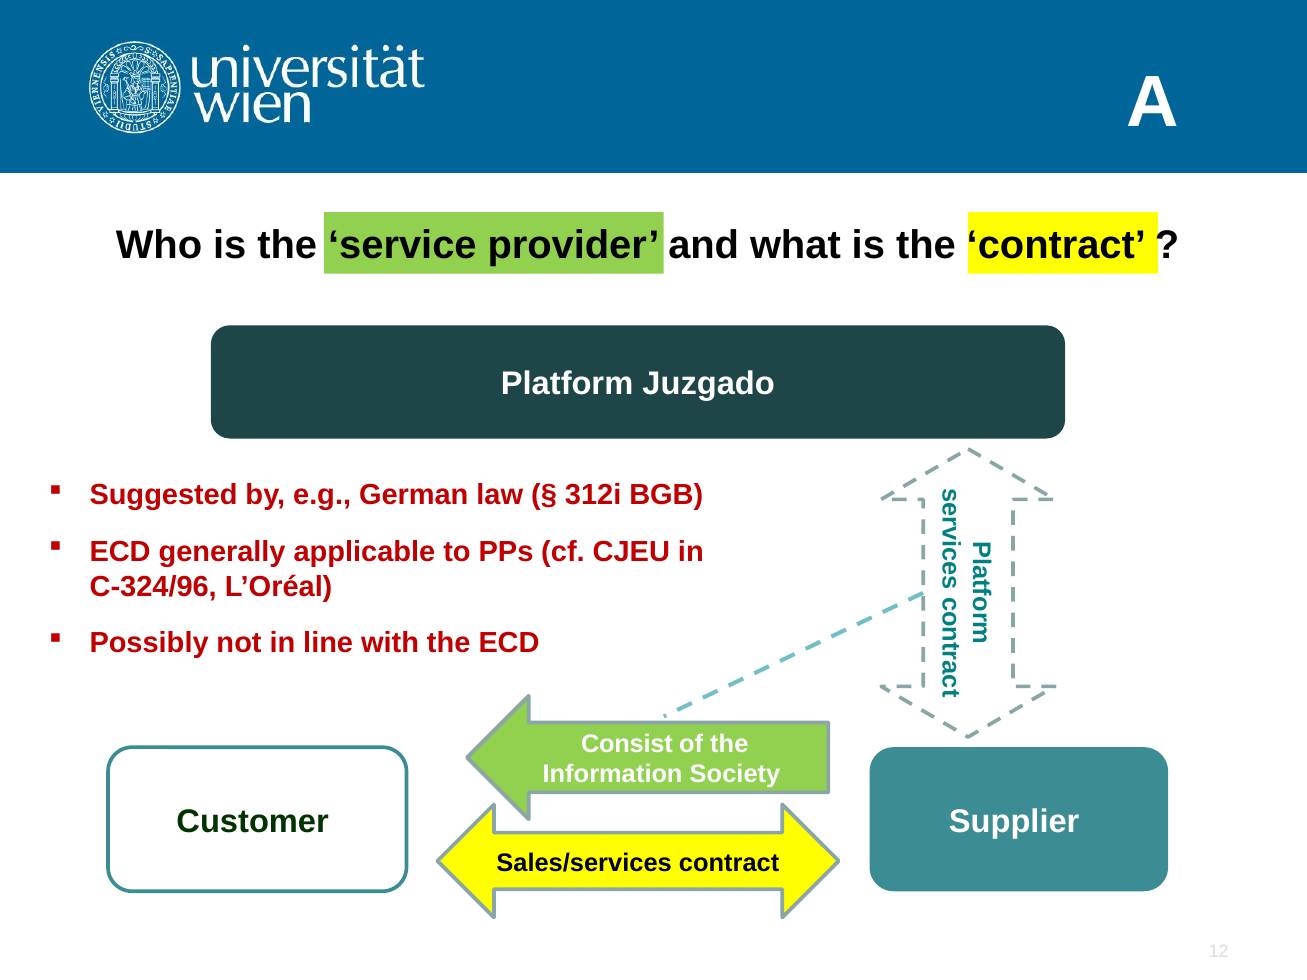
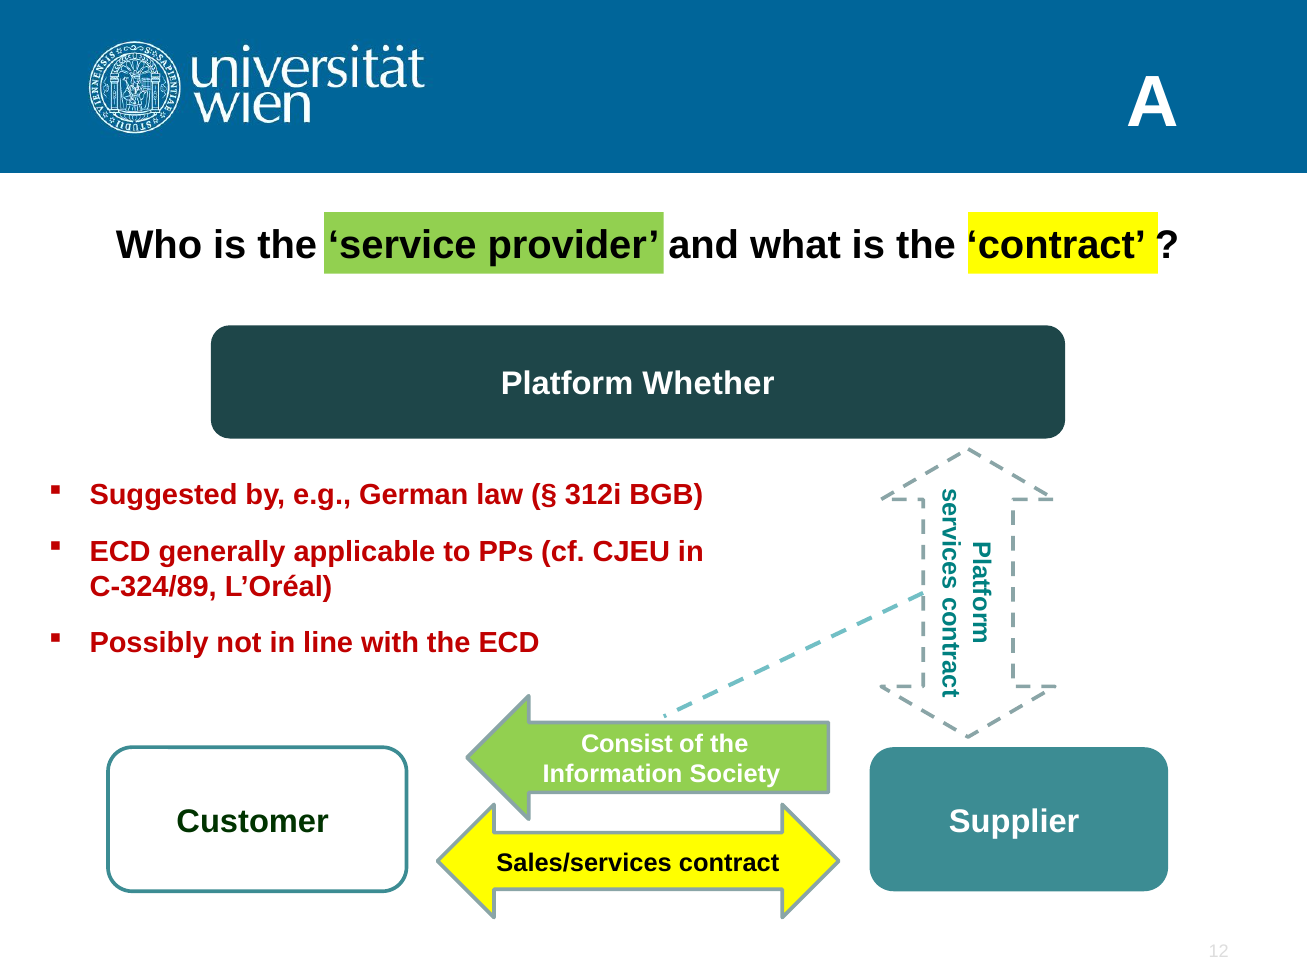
Juzgado: Juzgado -> Whether (708, 384)
C‑324/96: C‑324/96 -> C‑324/89 (153, 587)
